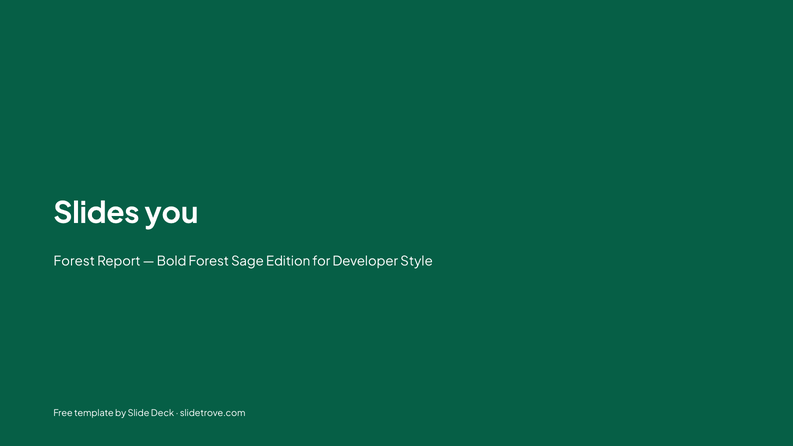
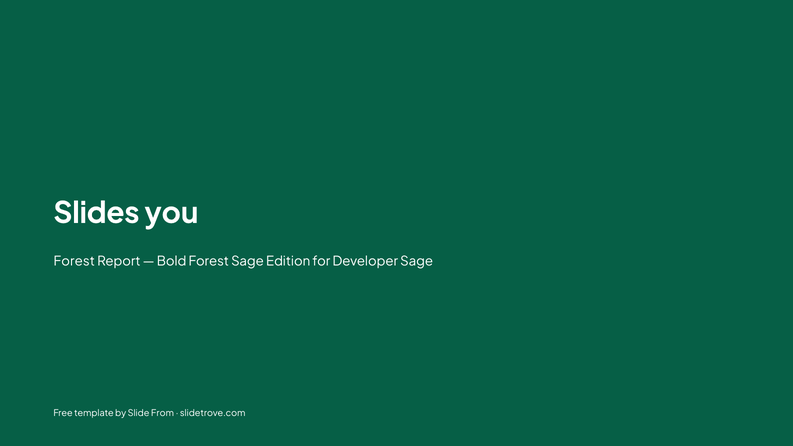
Developer Style: Style -> Sage (417, 262)
Deck: Deck -> From (163, 413)
